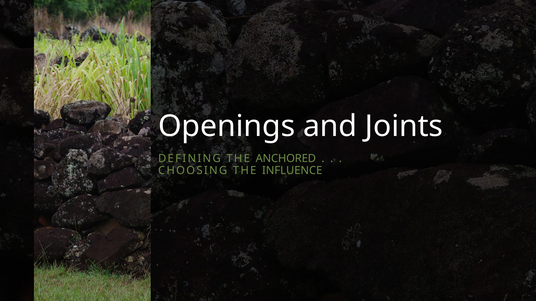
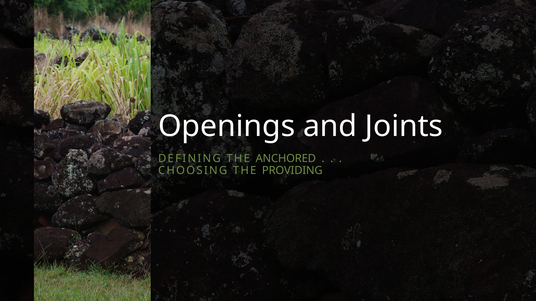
INFLUENCE: INFLUENCE -> PROVIDING (292, 171)
